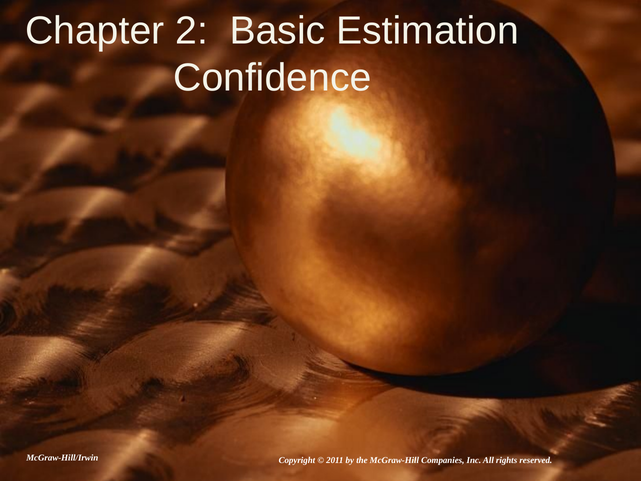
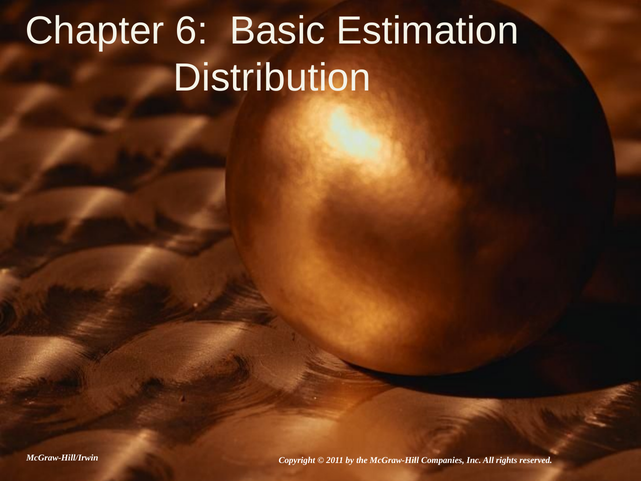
2: 2 -> 6 (192, 31)
Confidence: Confidence -> Distribution (272, 78)
